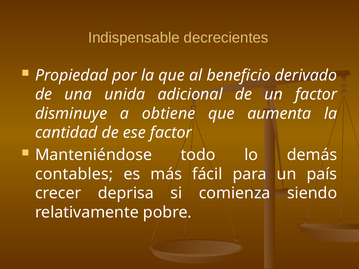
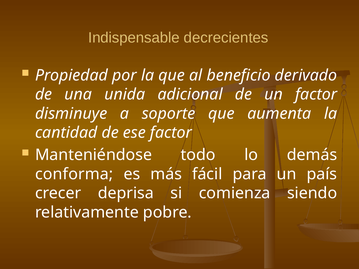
obtiene: obtiene -> soporte (169, 114)
contables: contables -> conforma (74, 174)
